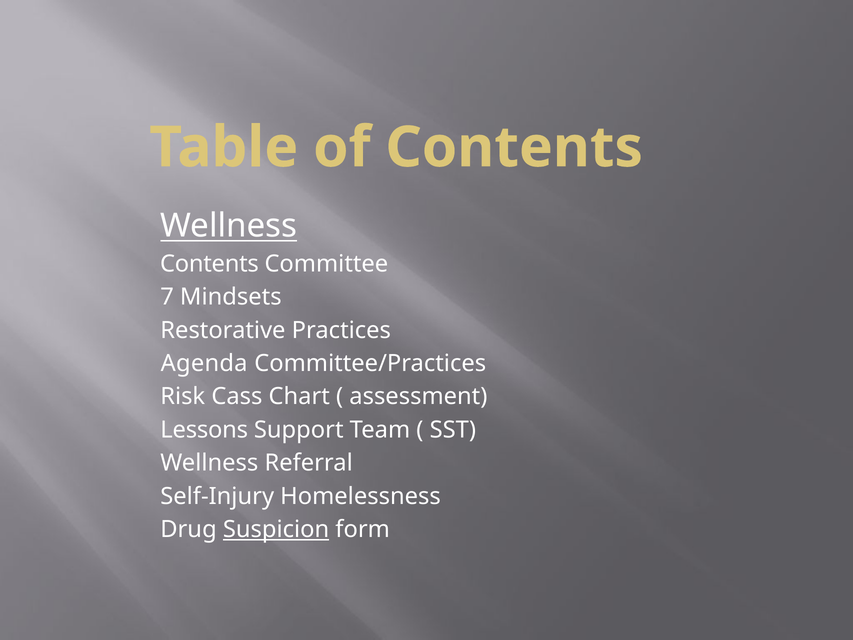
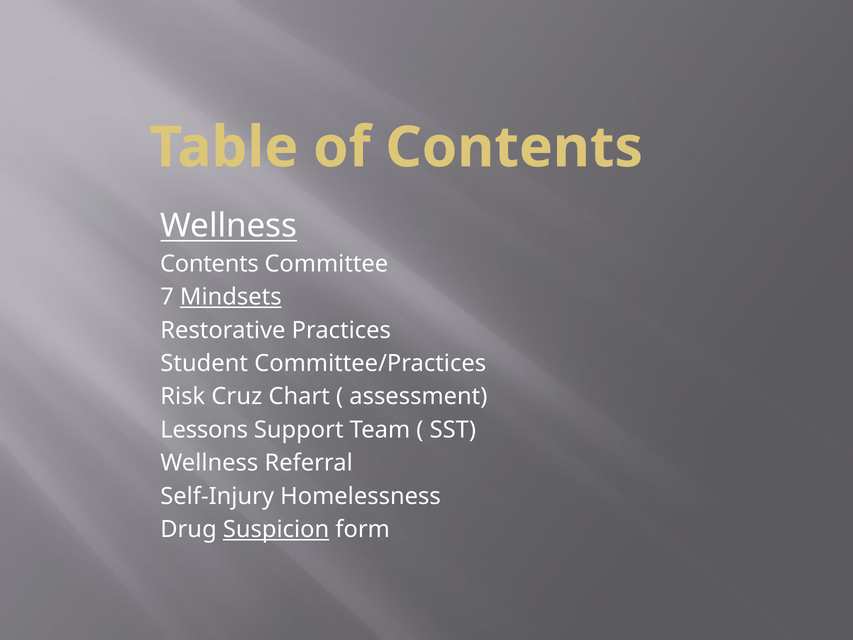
Mindsets underline: none -> present (231, 297)
Agenda: Agenda -> Student (204, 363)
Cass: Cass -> Cruz (237, 396)
